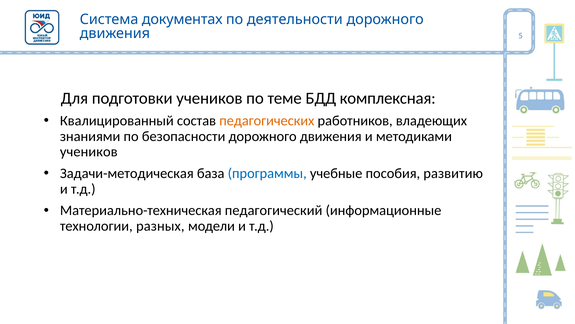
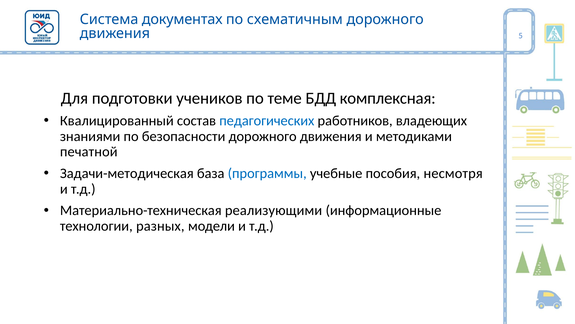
деятельности: деятельности -> схематичным (295, 19)
педагогических colour: orange -> blue (267, 121)
учеников: учеников -> печатной (89, 152)
развитию: развитию -> несмотря (453, 173)
педагогический: педагогический -> реализующими (274, 210)
